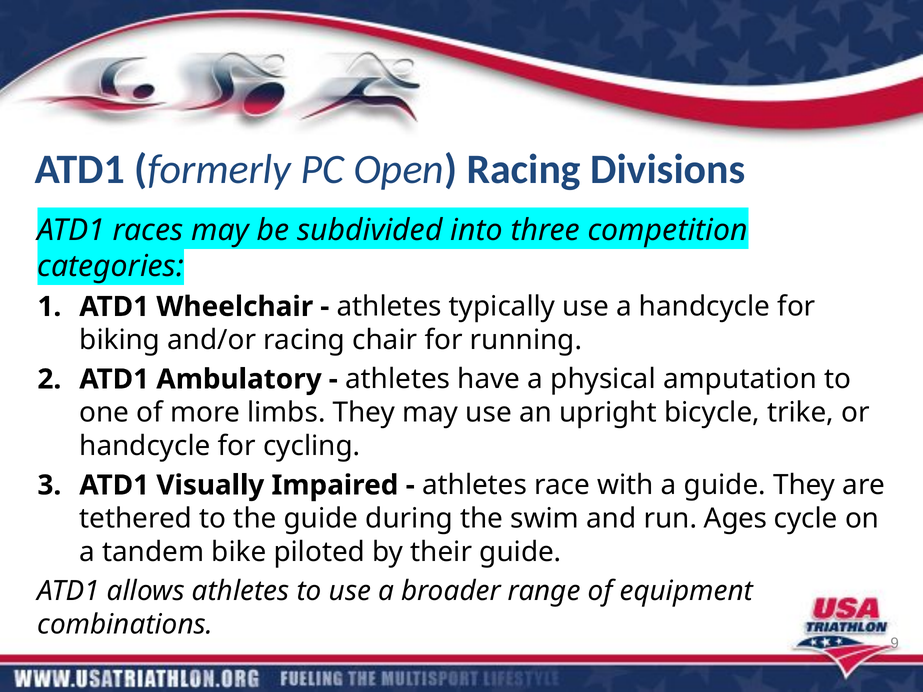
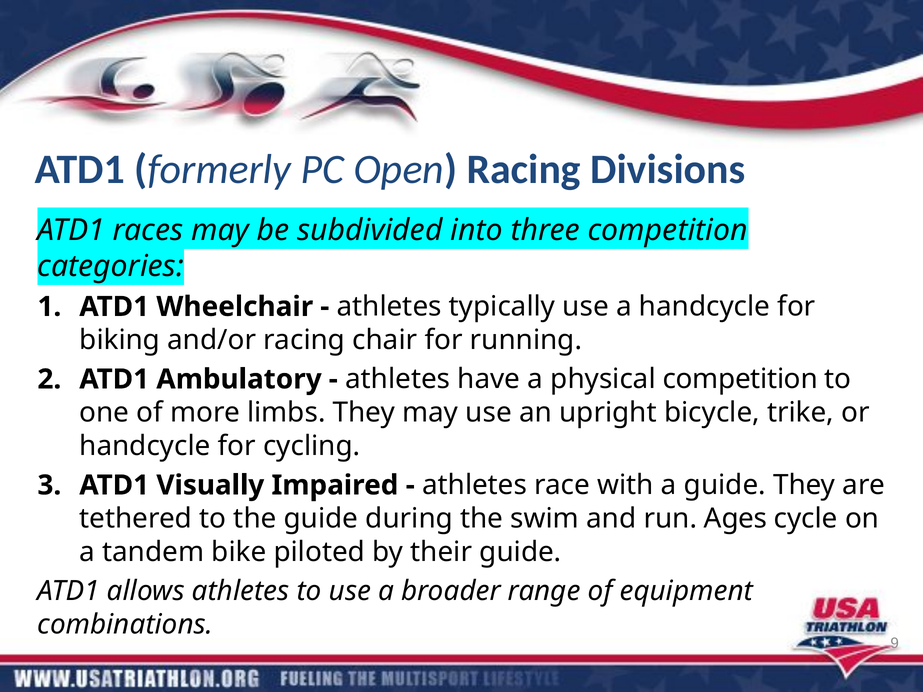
physical amputation: amputation -> competition (740, 379)
